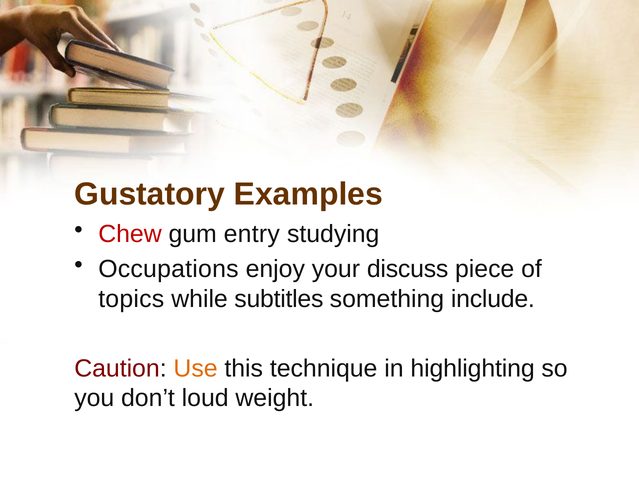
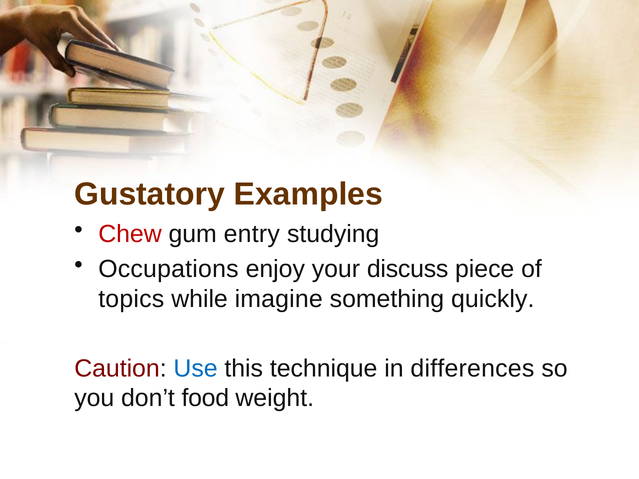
subtitles: subtitles -> imagine (279, 299)
include: include -> quickly (493, 299)
Use colour: orange -> blue (196, 369)
highlighting: highlighting -> differences (472, 369)
loud: loud -> food (205, 398)
